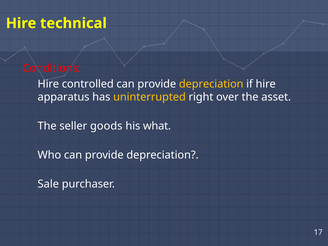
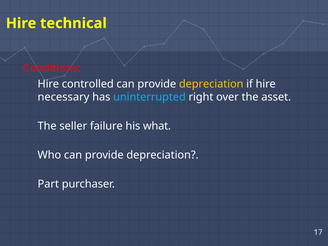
apparatus: apparatus -> necessary (63, 97)
uninterrupted colour: yellow -> light blue (149, 97)
goods: goods -> failure (106, 126)
Sale: Sale -> Part (48, 184)
